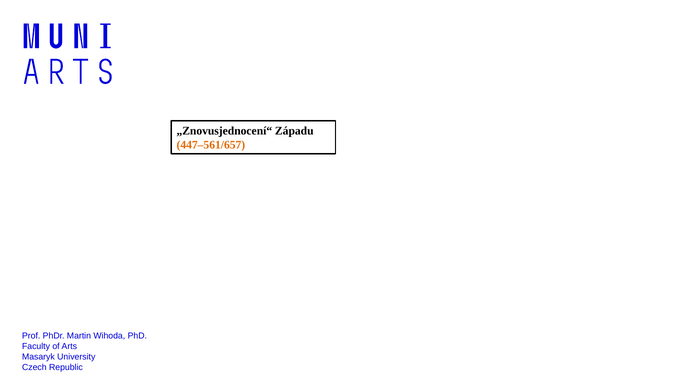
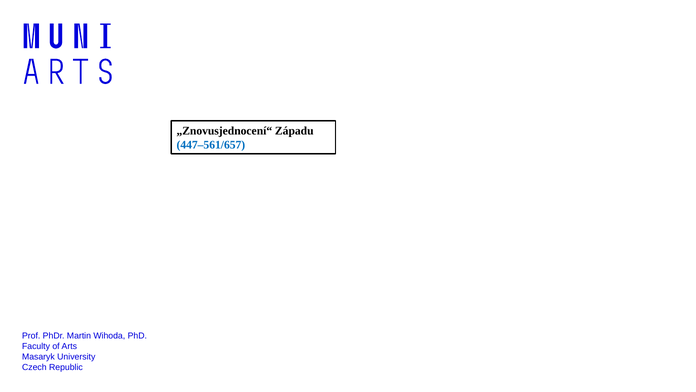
447–561/657 colour: orange -> blue (211, 145)
